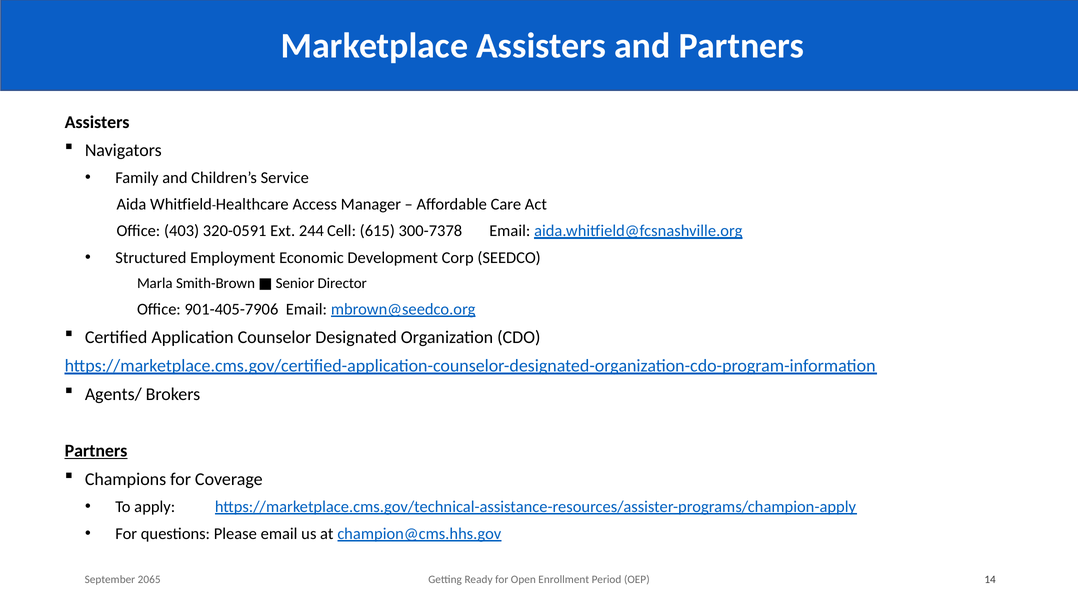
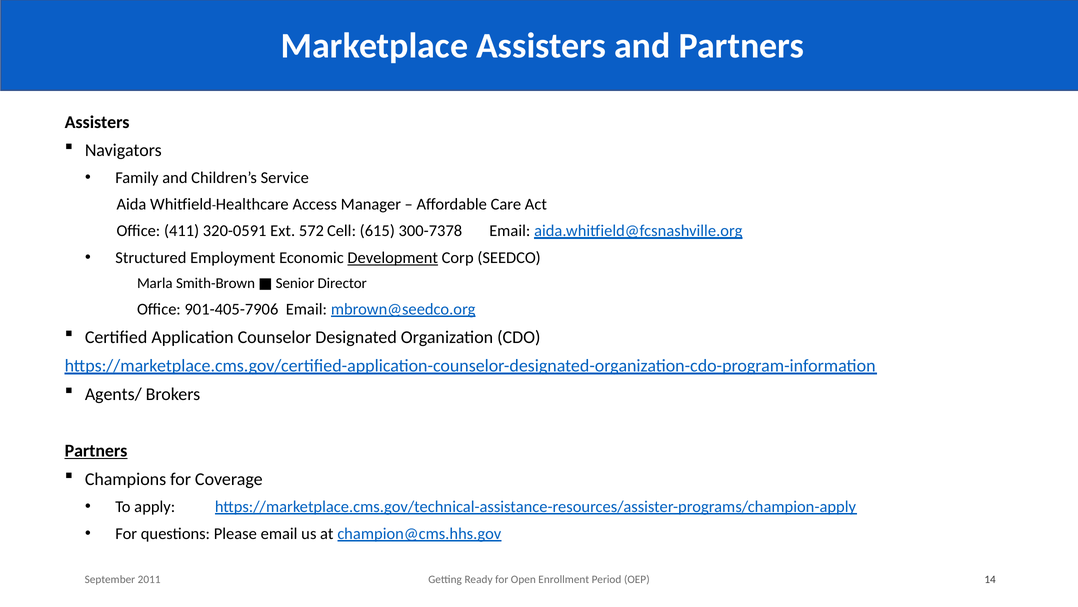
403: 403 -> 411 (182, 231)
244: 244 -> 572 (311, 231)
Development underline: none -> present (393, 258)
2065: 2065 -> 2011 (149, 579)
